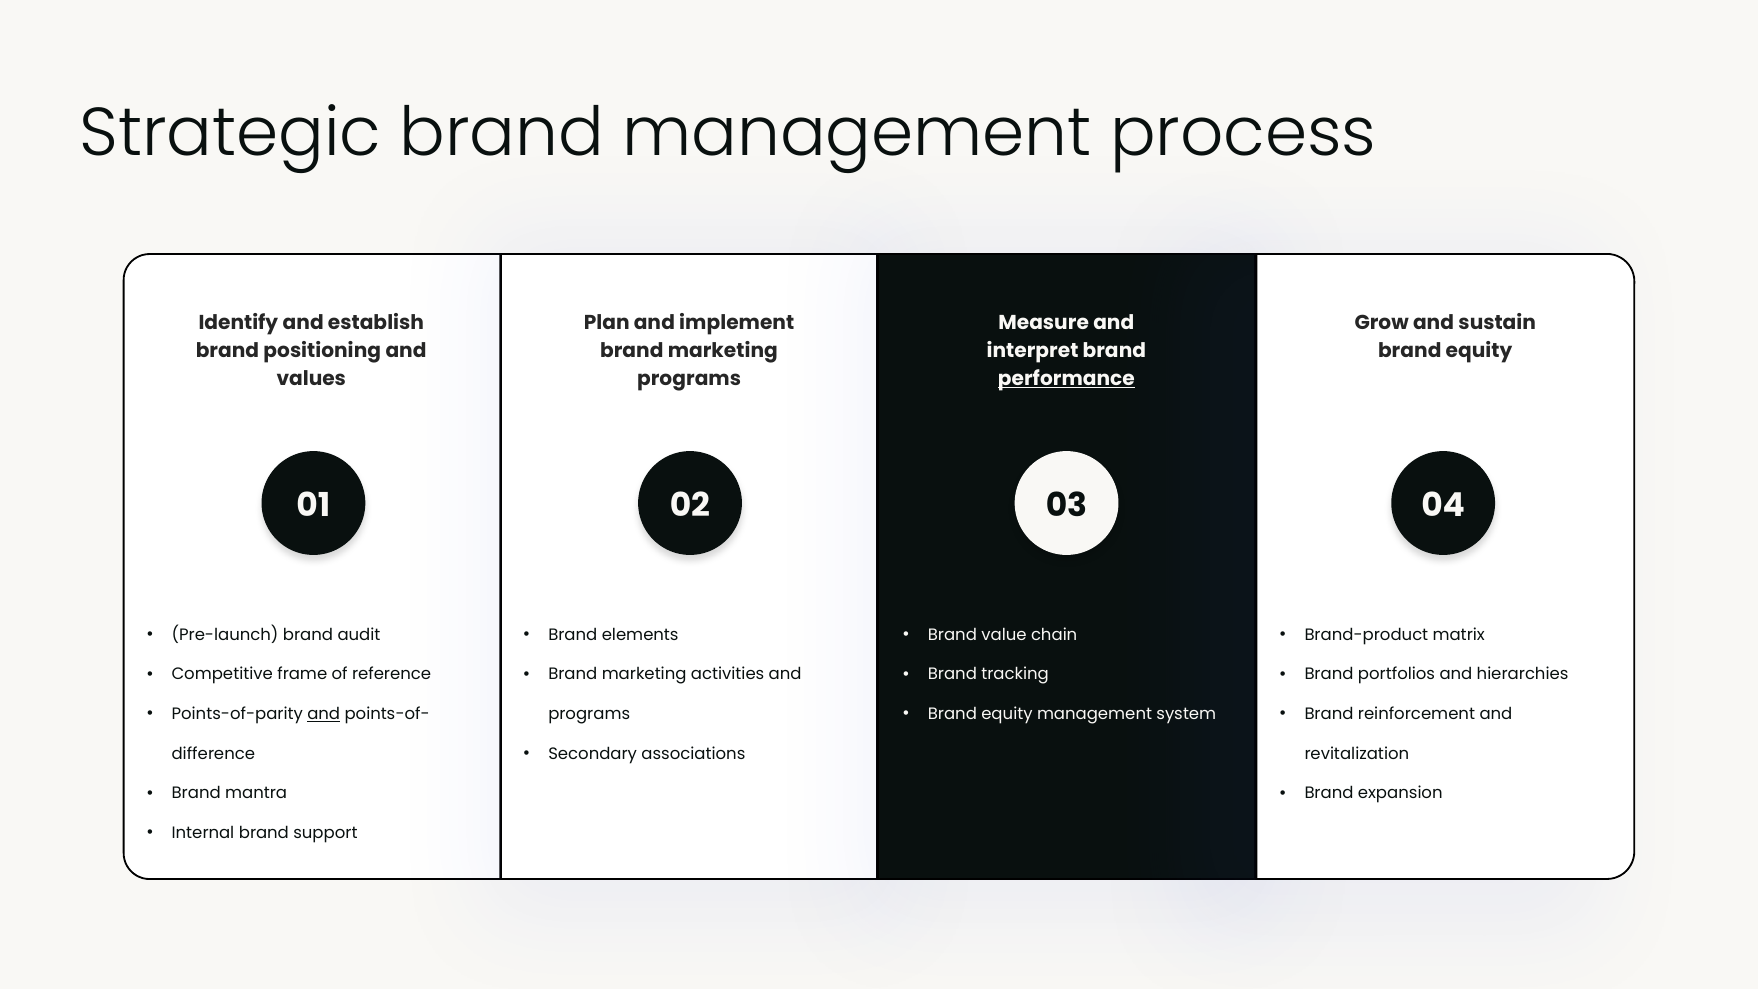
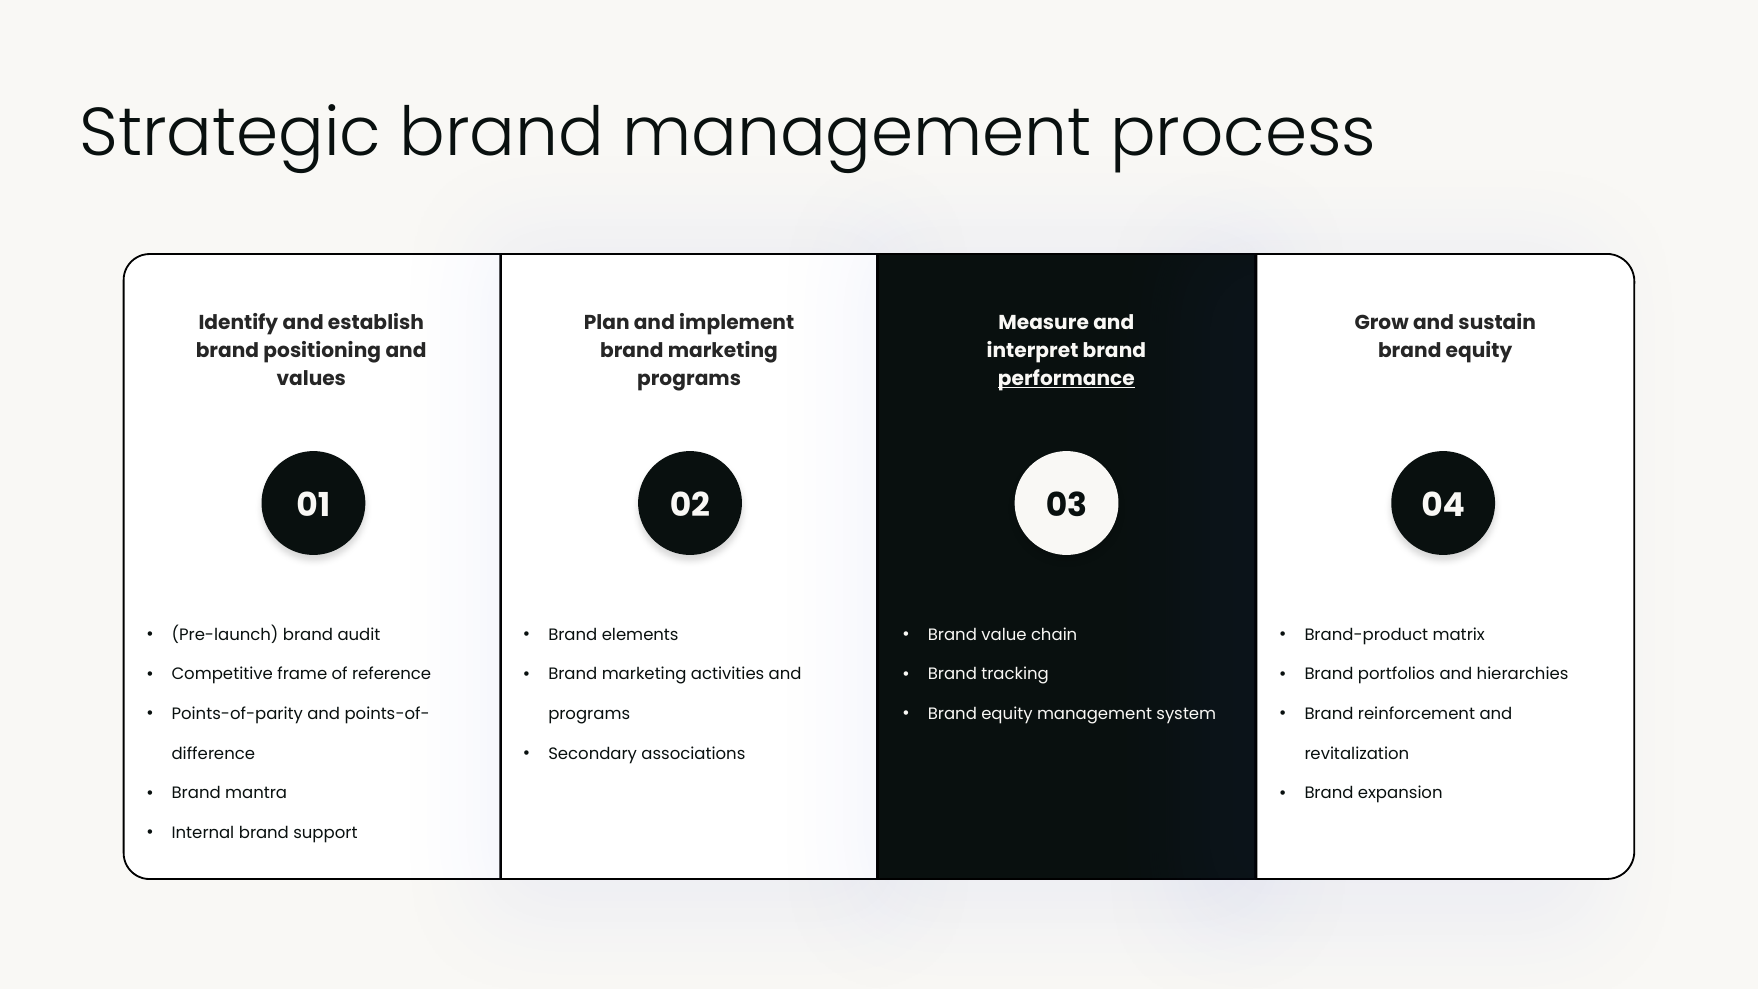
and underline: present -> none (324, 714)
